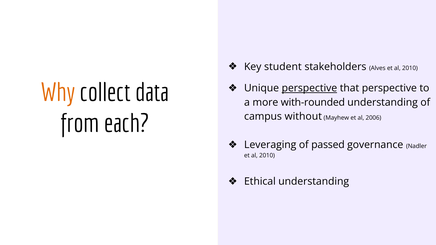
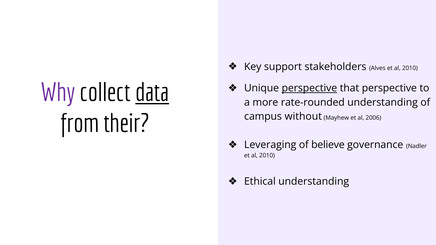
student: student -> support (283, 67)
Why colour: orange -> purple (58, 93)
data underline: none -> present (152, 93)
with-rounded: with-rounded -> rate-rounded (313, 102)
each: each -> their (127, 124)
passed: passed -> believe (328, 145)
